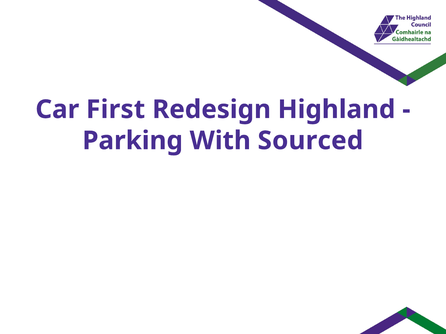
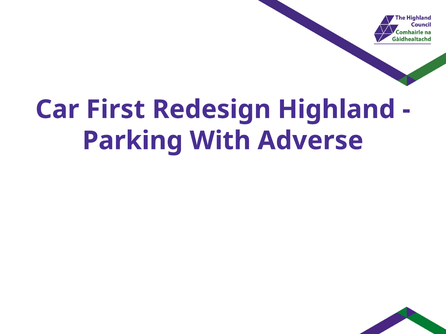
Sourced: Sourced -> Adverse (310, 141)
